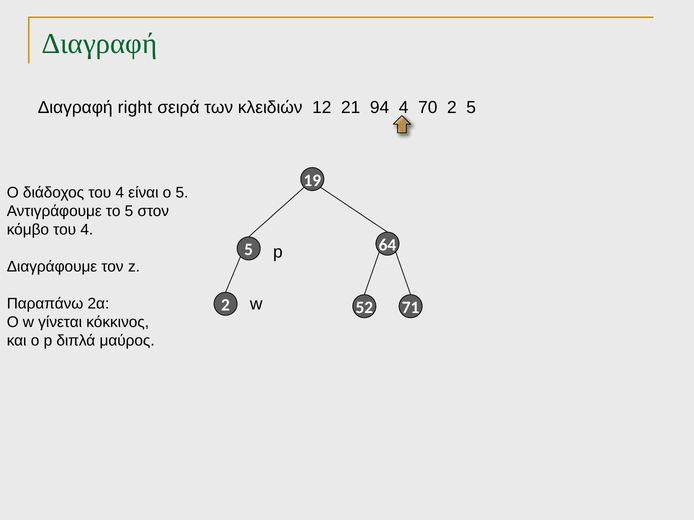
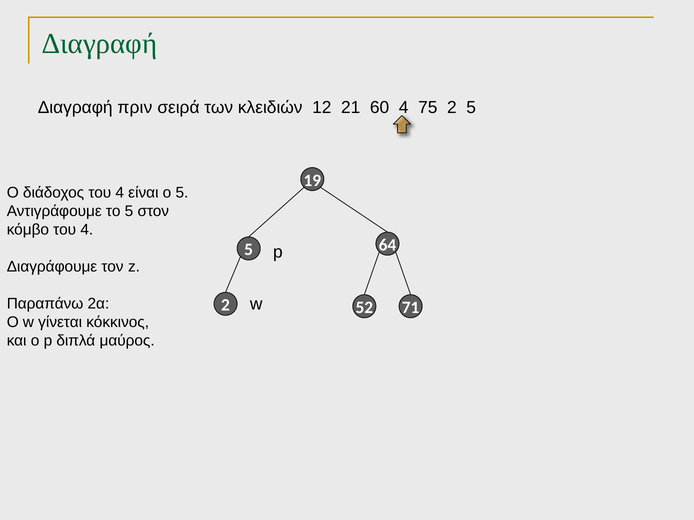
right: right -> πριν (135, 108)
94: 94 -> 60 (380, 108)
70: 70 -> 75 (428, 108)
